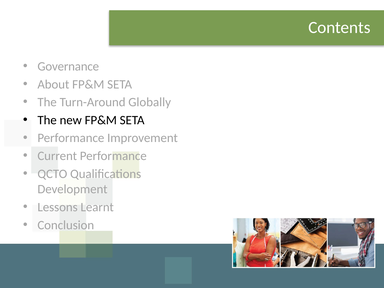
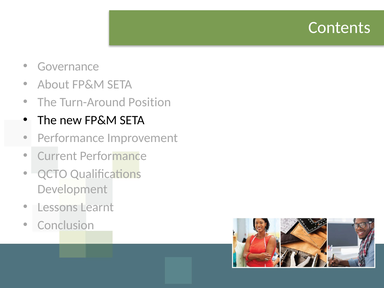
Globally: Globally -> Position (150, 102)
